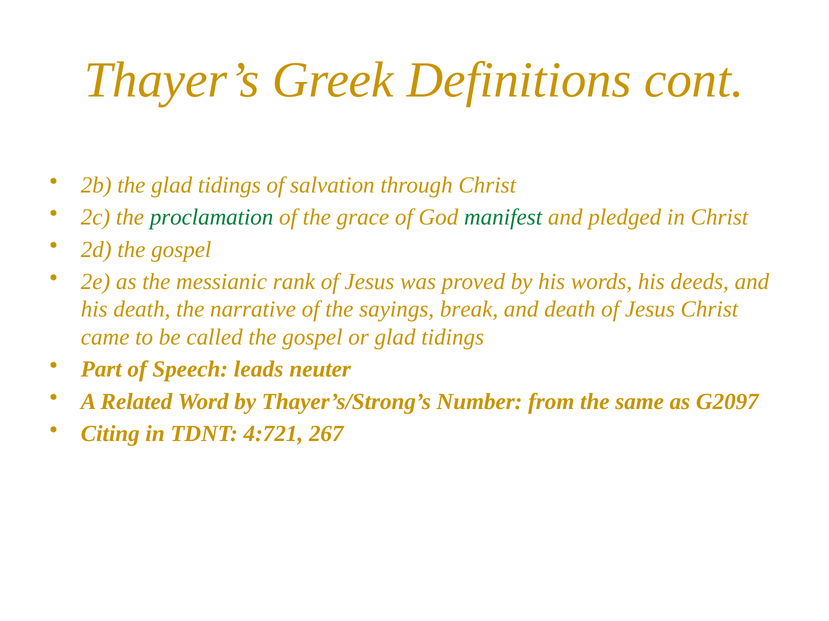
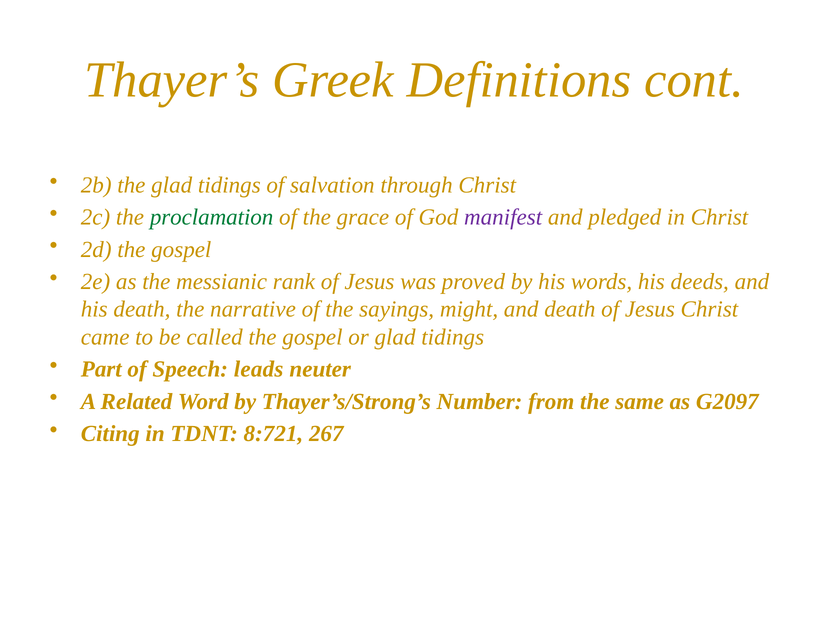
manifest colour: green -> purple (503, 218)
break: break -> might (469, 310)
4:721: 4:721 -> 8:721 (273, 434)
